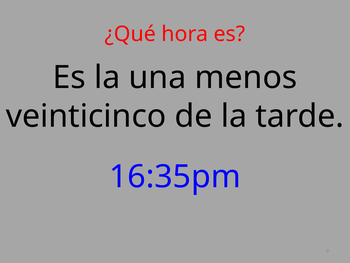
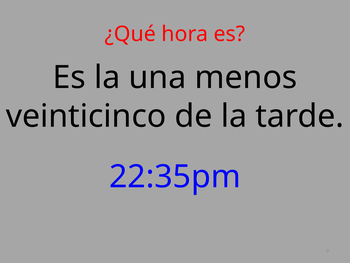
16:35pm: 16:35pm -> 22:35pm (175, 176)
